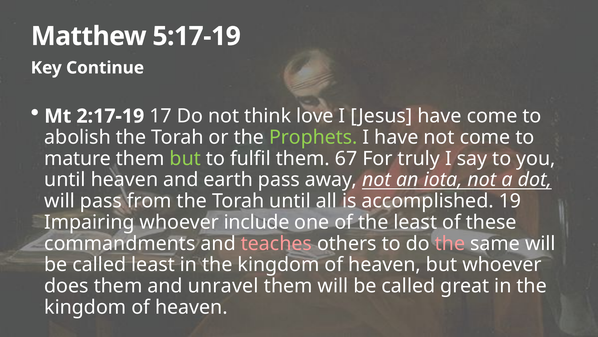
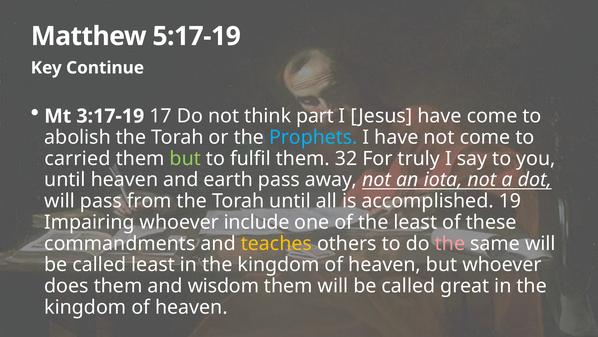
2:17-19: 2:17-19 -> 3:17-19 (110, 116)
love: love -> part (315, 116)
Prophets colour: light green -> light blue (313, 137)
mature: mature -> carried (77, 158)
67: 67 -> 32 (346, 158)
teaches colour: pink -> yellow (276, 243)
unravel: unravel -> wisdom (223, 286)
